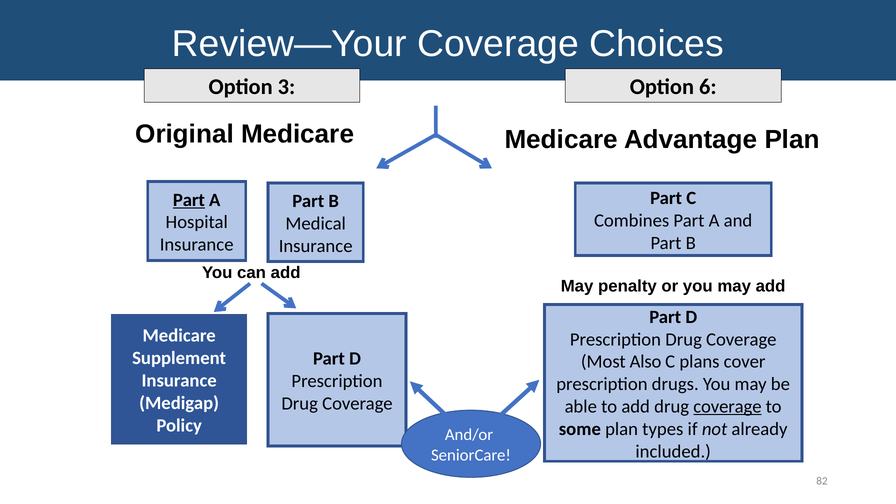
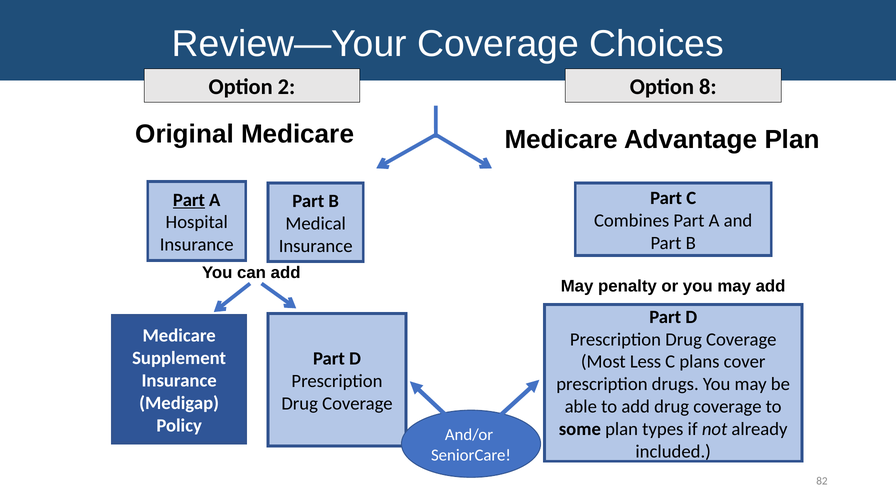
3: 3 -> 2 (286, 87)
6: 6 -> 8 (708, 87)
Also: Also -> Less (646, 362)
coverage underline: present -> none (727, 407)
